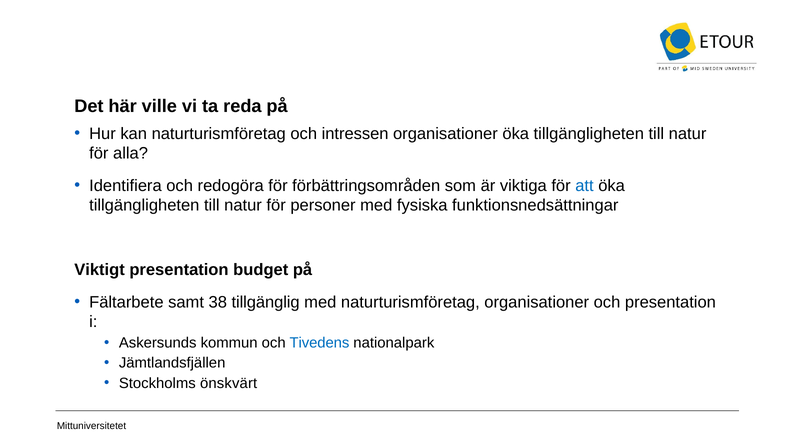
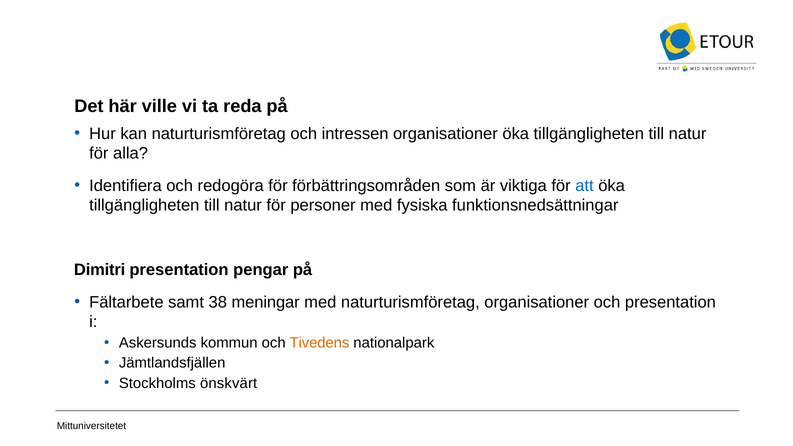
Viktigt: Viktigt -> Dimitri (100, 270)
budget: budget -> pengar (261, 270)
tillgänglig: tillgänglig -> meningar (266, 302)
Tivedens colour: blue -> orange (319, 343)
